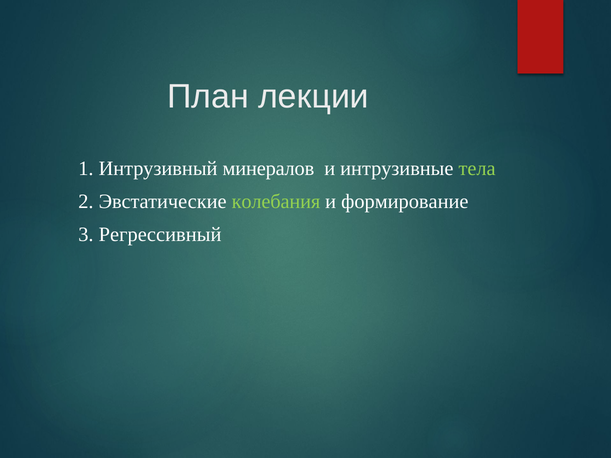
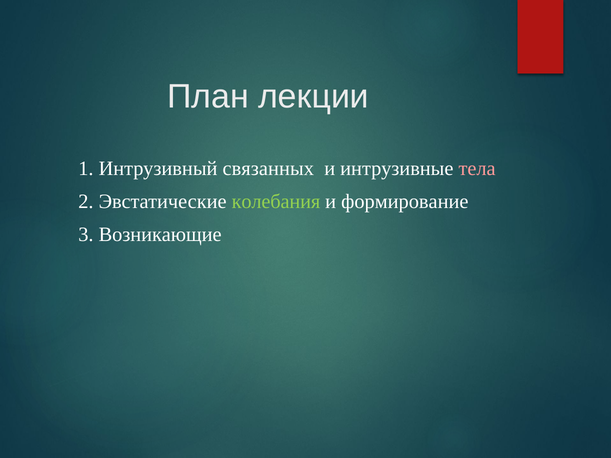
минералов: минералов -> связанных (268, 169)
тела colour: light green -> pink (477, 169)
Регрессивный: Регрессивный -> Возникающие (160, 235)
